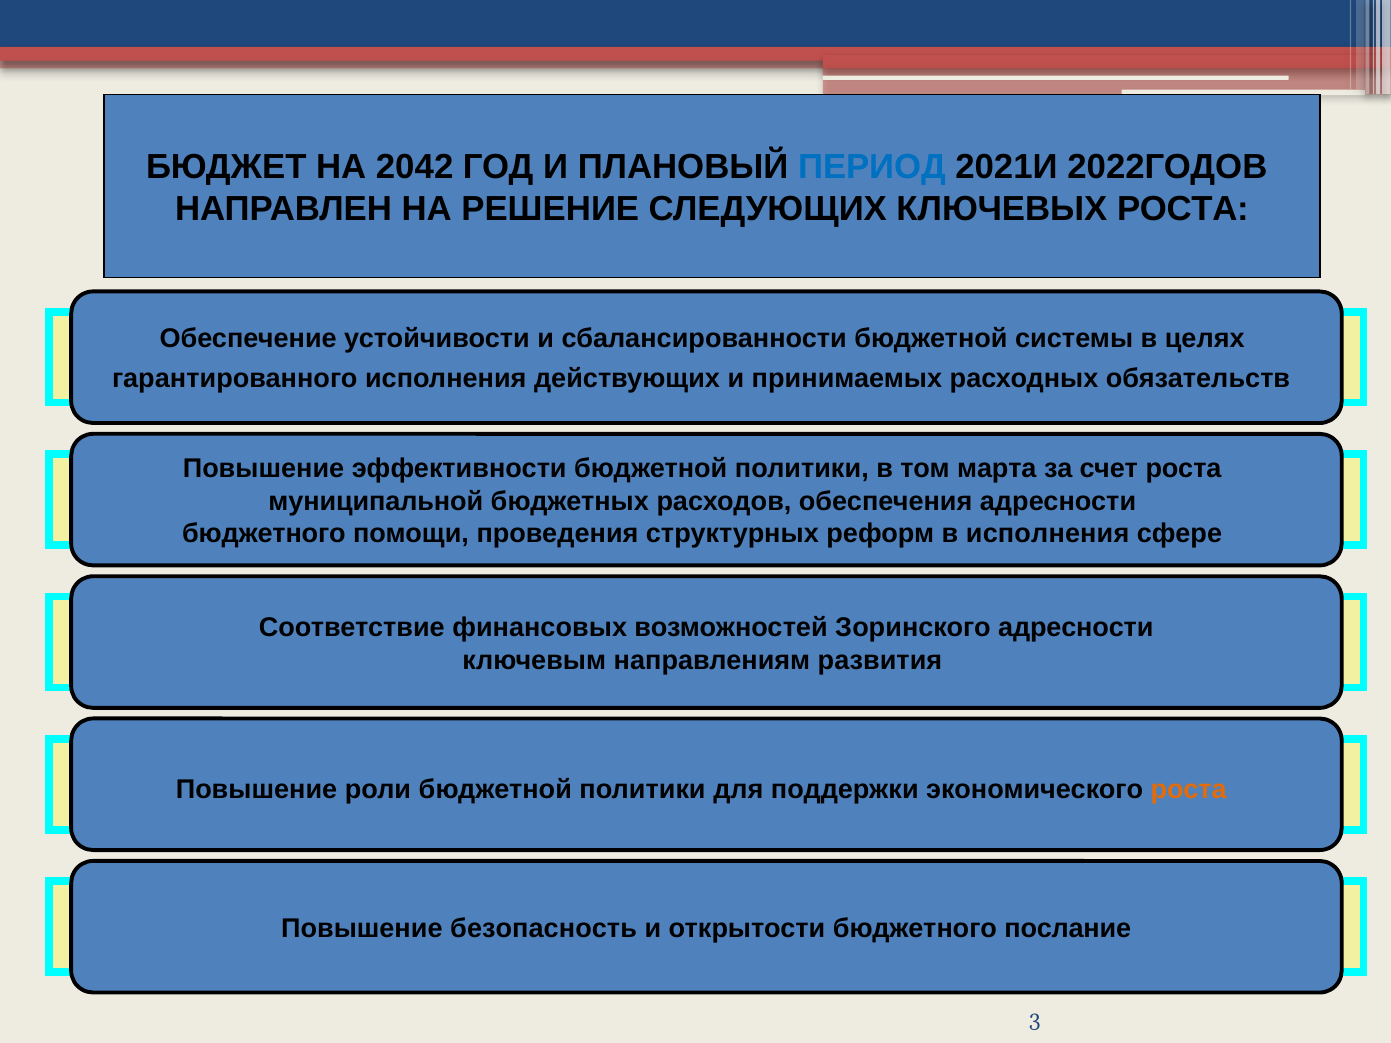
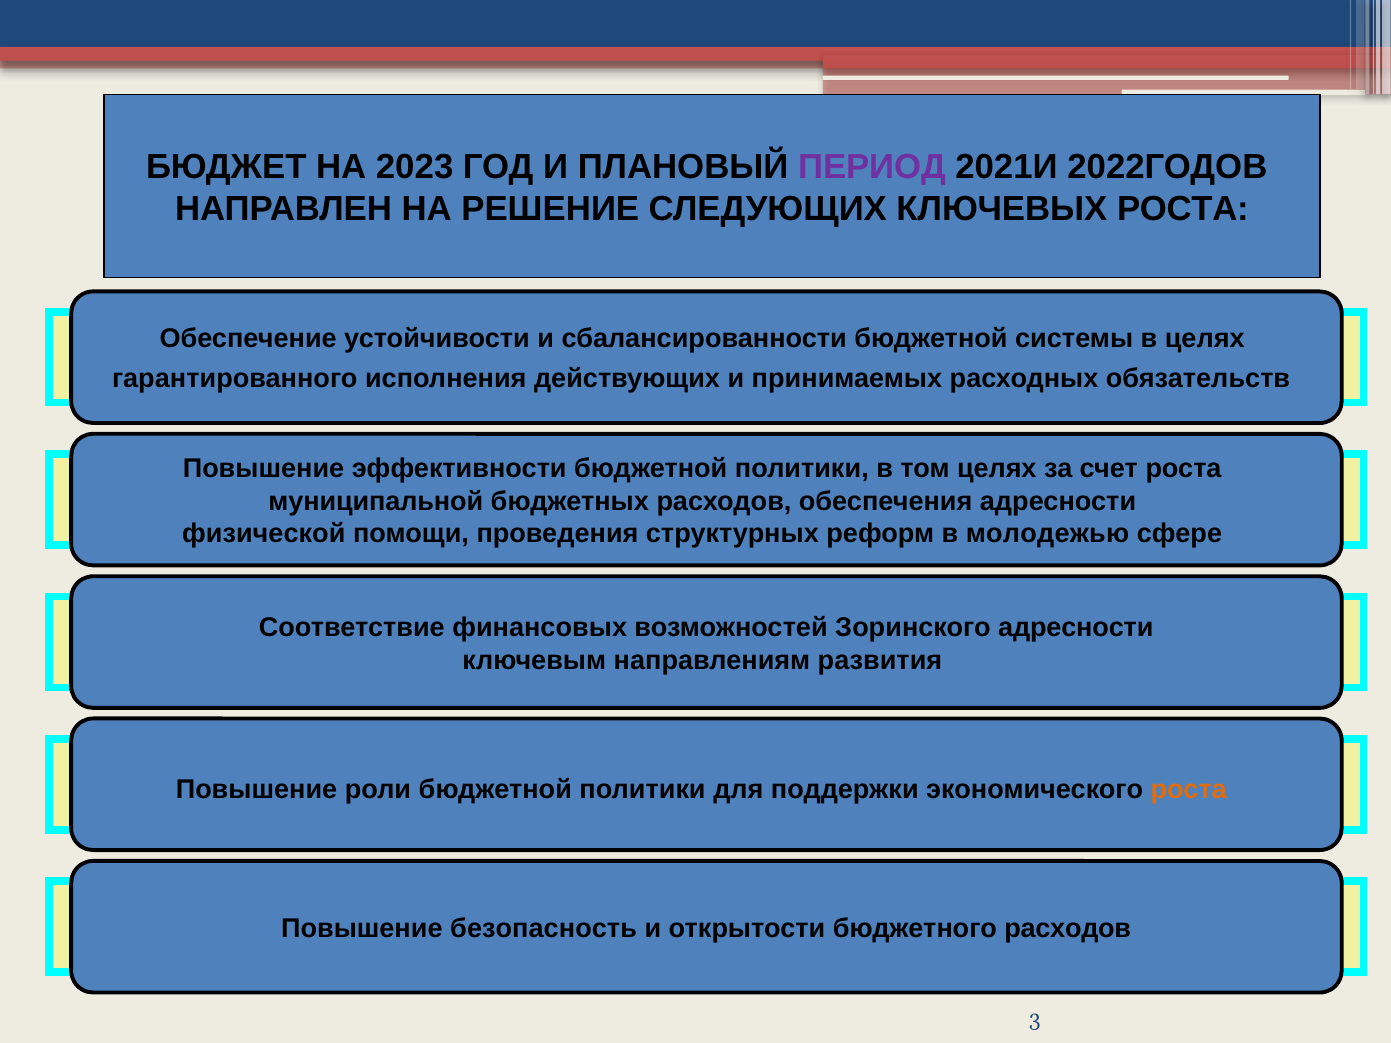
2042: 2042 -> 2023 (415, 167)
ПЕРИОД colour: blue -> purple (872, 167)
том марта: марта -> целях (997, 469)
бюджетного: бюджетного -> физической (264, 534)
в исполнения: исполнения -> молодежью (1048, 534)
бюджетного послание: послание -> расходов (1068, 929)
